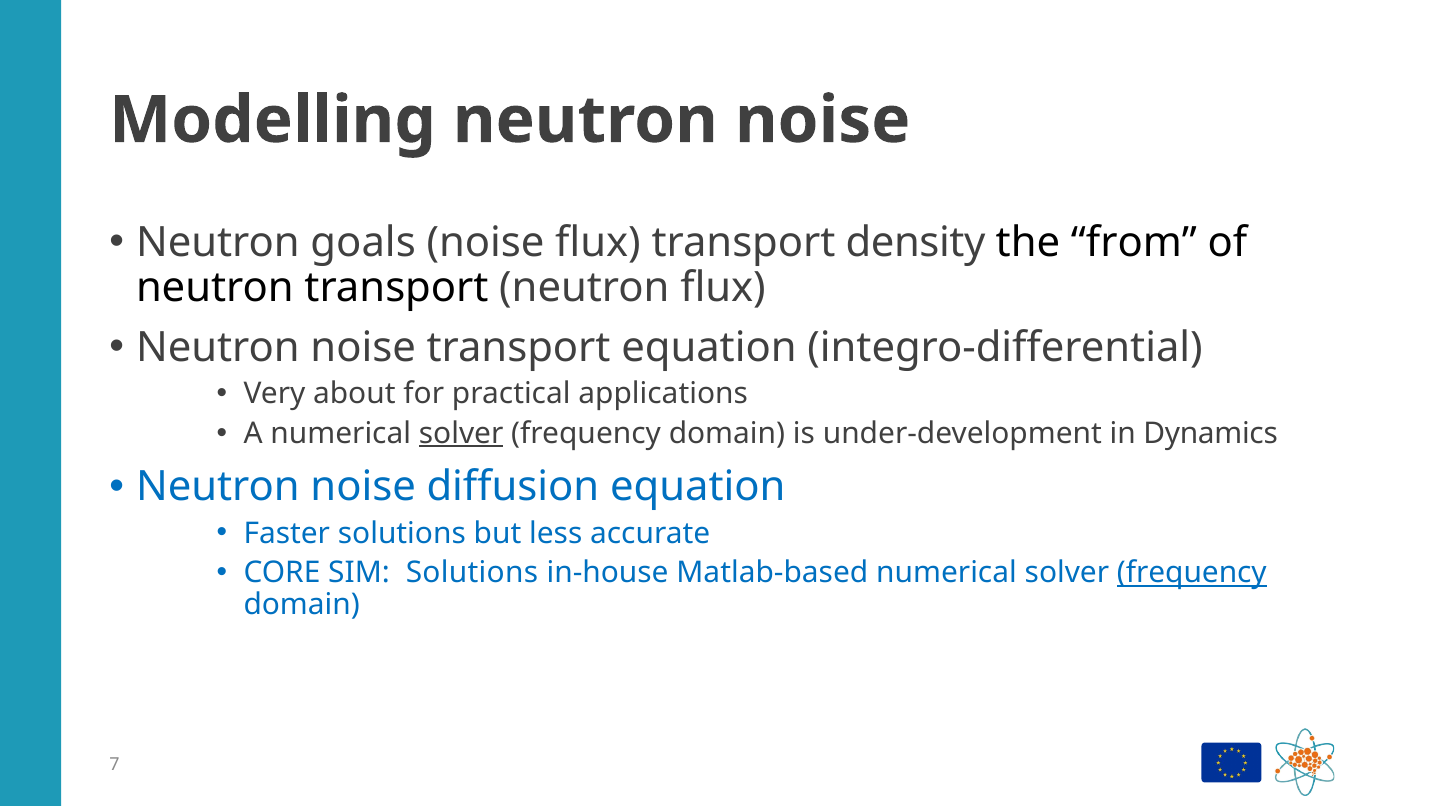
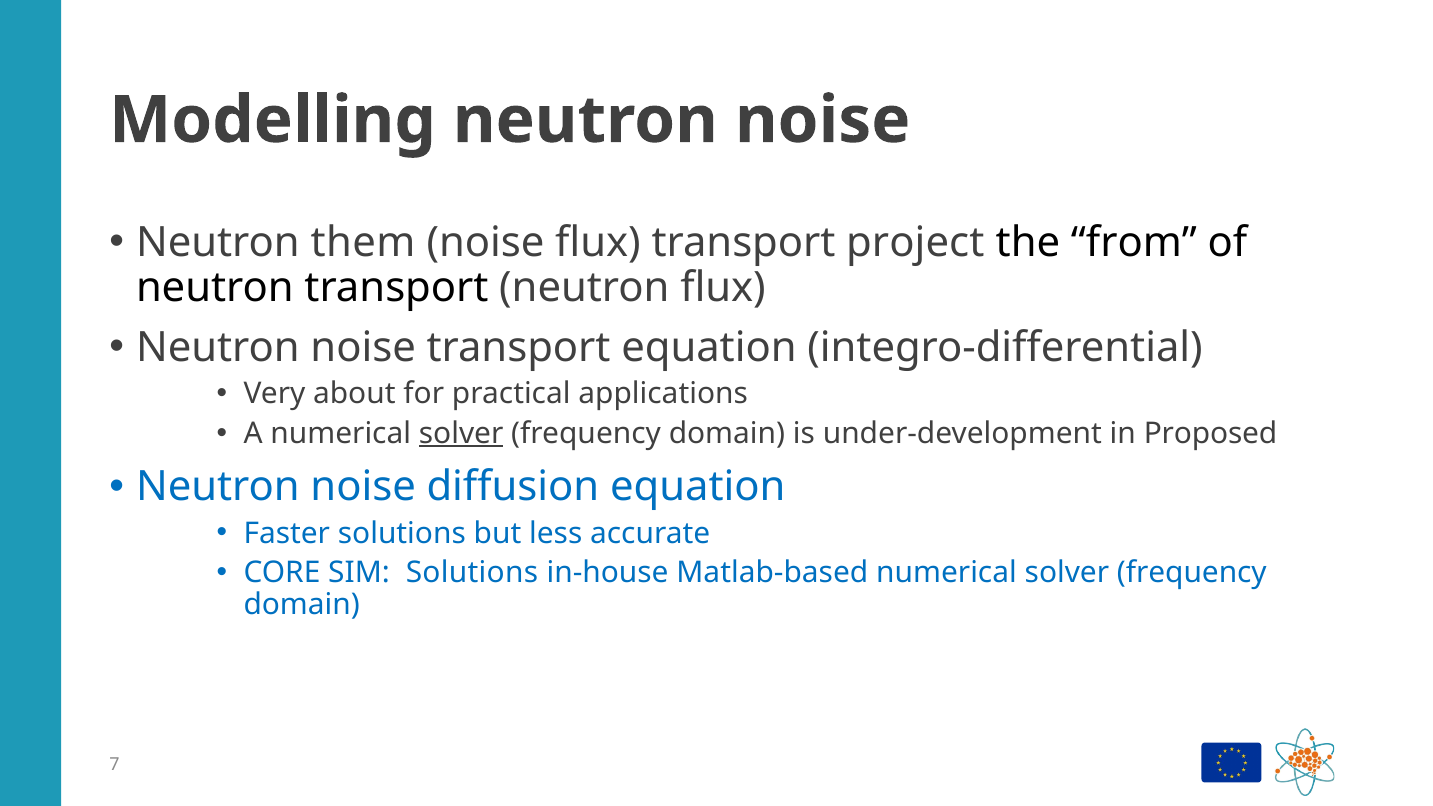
goals: goals -> them (363, 242)
density: density -> project (915, 242)
Dynamics: Dynamics -> Proposed (1211, 433)
frequency underline: present -> none (1192, 573)
